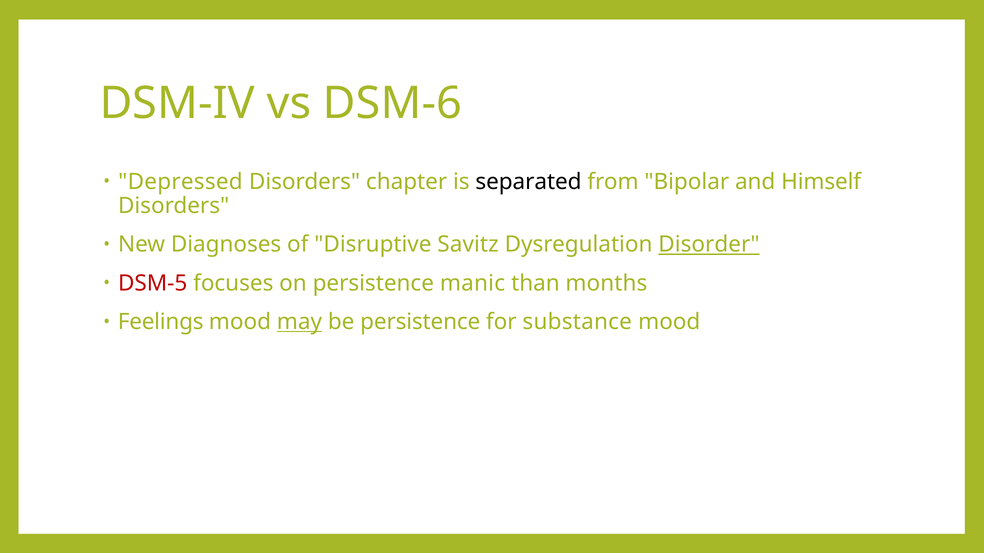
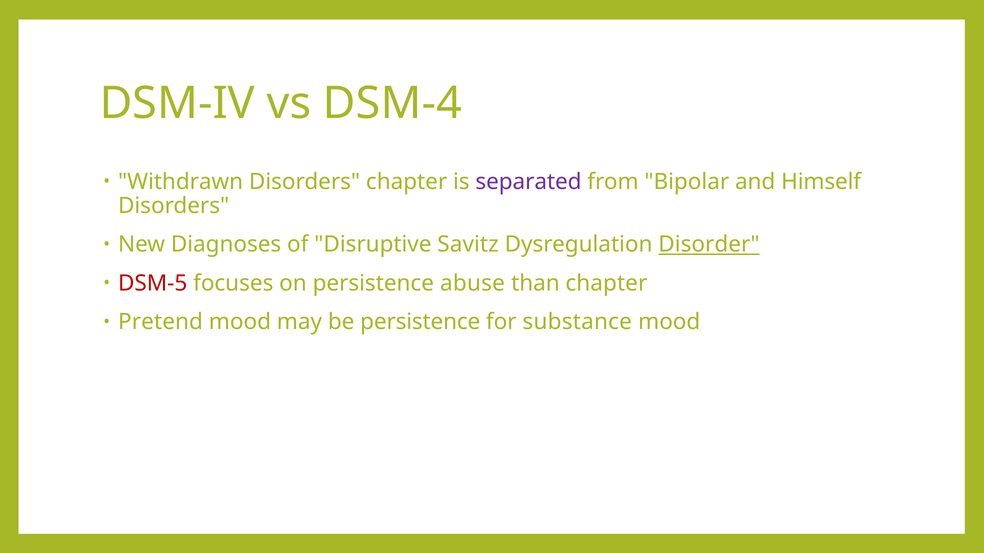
DSM-6: DSM-6 -> DSM-4 (392, 104)
Depressed: Depressed -> Withdrawn (181, 182)
separated colour: black -> purple (529, 182)
manic: manic -> abuse (473, 283)
than months: months -> chapter (606, 283)
Feelings: Feelings -> Pretend (161, 322)
may underline: present -> none (299, 322)
